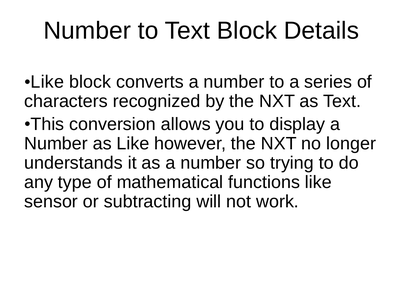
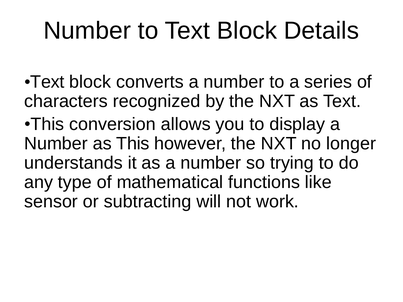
Like: Like -> Text (47, 82)
as Like: Like -> This (133, 144)
